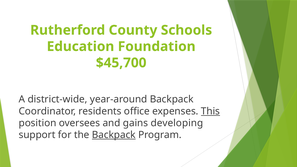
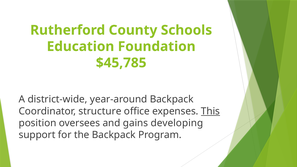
$45,700: $45,700 -> $45,785 (121, 63)
residents: residents -> structure (100, 111)
Backpack underline: present -> none (114, 135)
